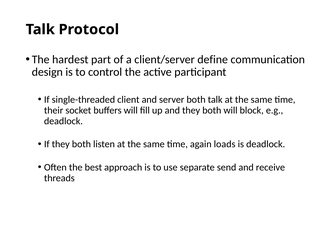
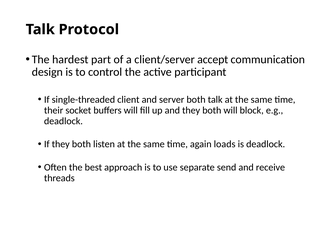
define: define -> accept (213, 60)
